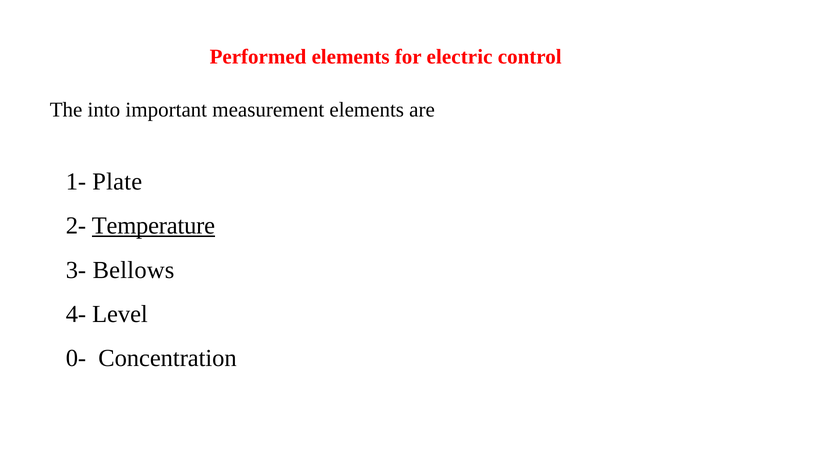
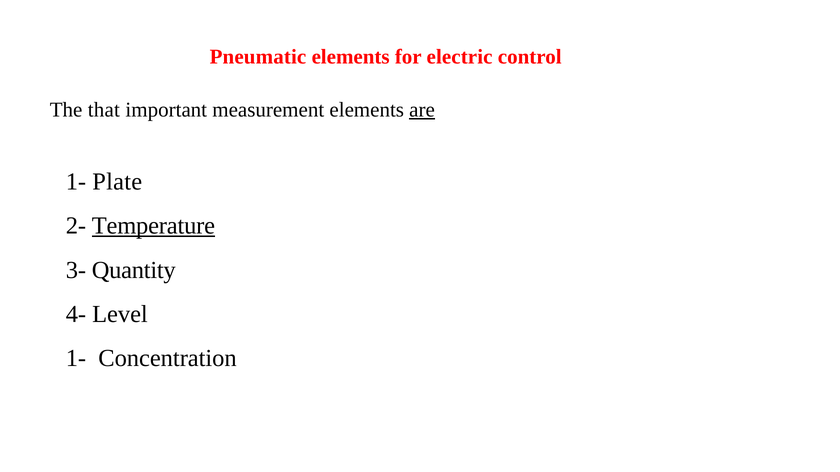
Performed: Performed -> Pneumatic (258, 57)
into: into -> that (104, 110)
are underline: none -> present (422, 110)
Bellows: Bellows -> Quantity (134, 270)
0-: 0- -> 1- (76, 358)
